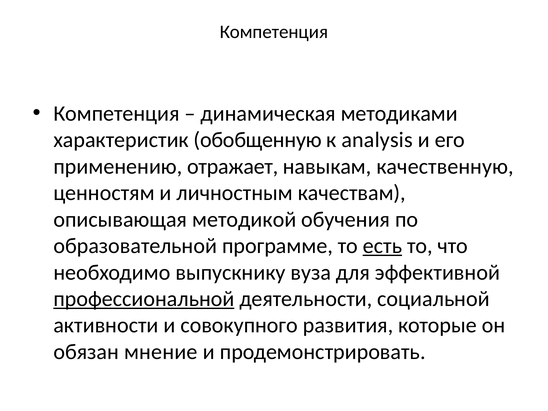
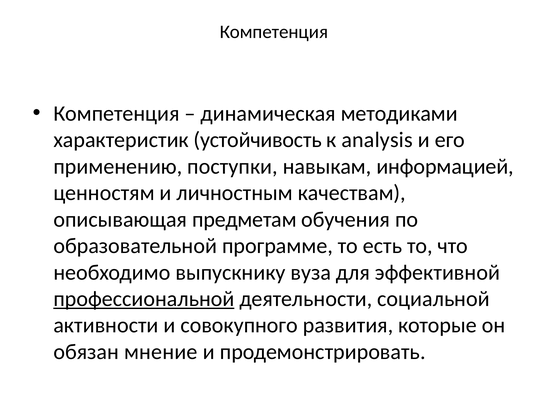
обобщенную: обобщенную -> устойчивость (258, 140)
отражает: отражает -> поступки (233, 166)
качественную: качественную -> информацией (445, 166)
методикой: методикой -> предметам (244, 219)
есть underline: present -> none (382, 246)
